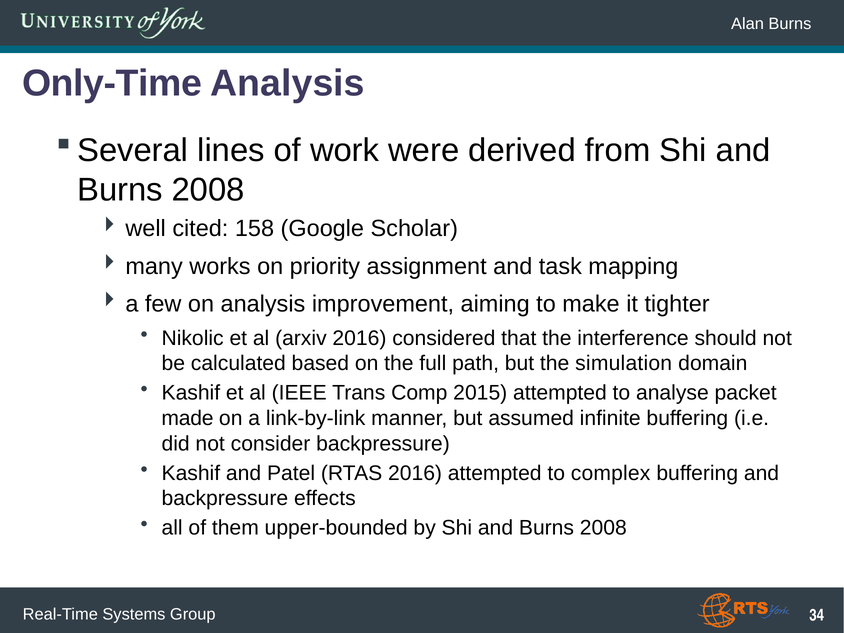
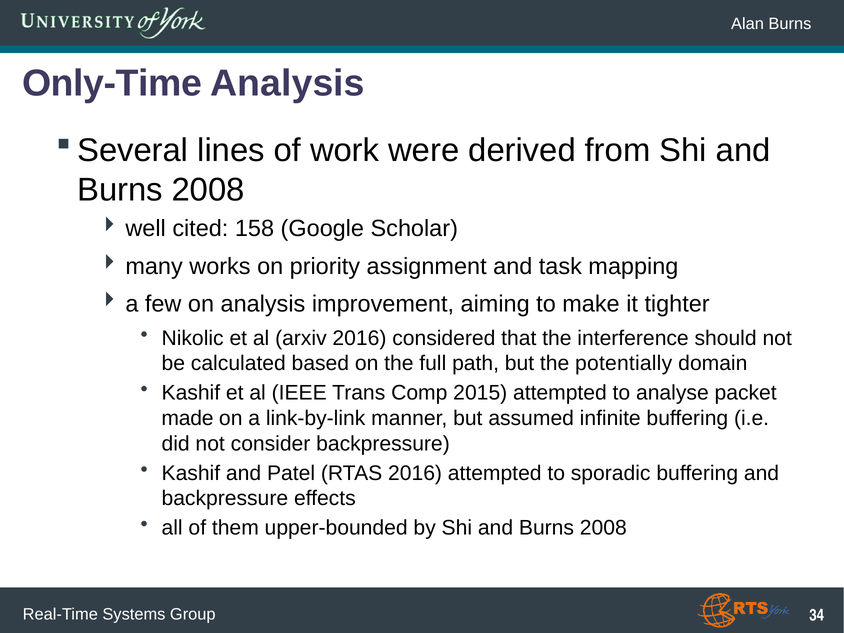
simulation: simulation -> potentially (624, 363)
complex: complex -> sporadic (611, 473)
